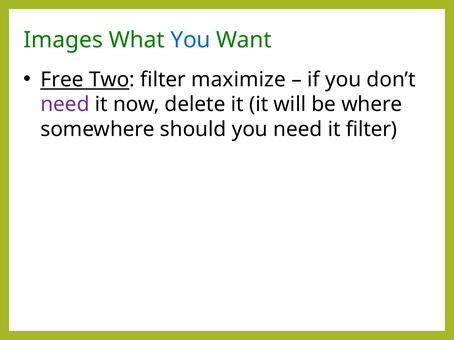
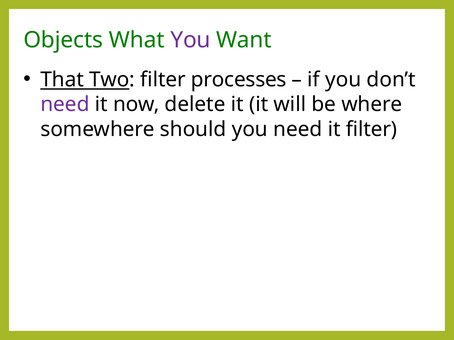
Images: Images -> Objects (63, 40)
You colour: blue -> purple (191, 40)
Free: Free -> That (62, 80)
maximize: maximize -> processes (239, 80)
